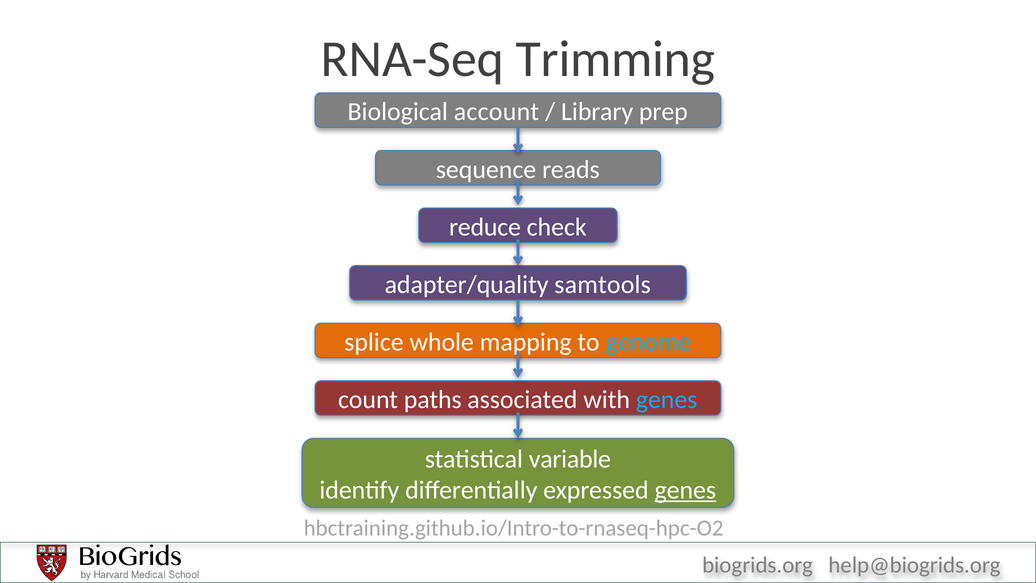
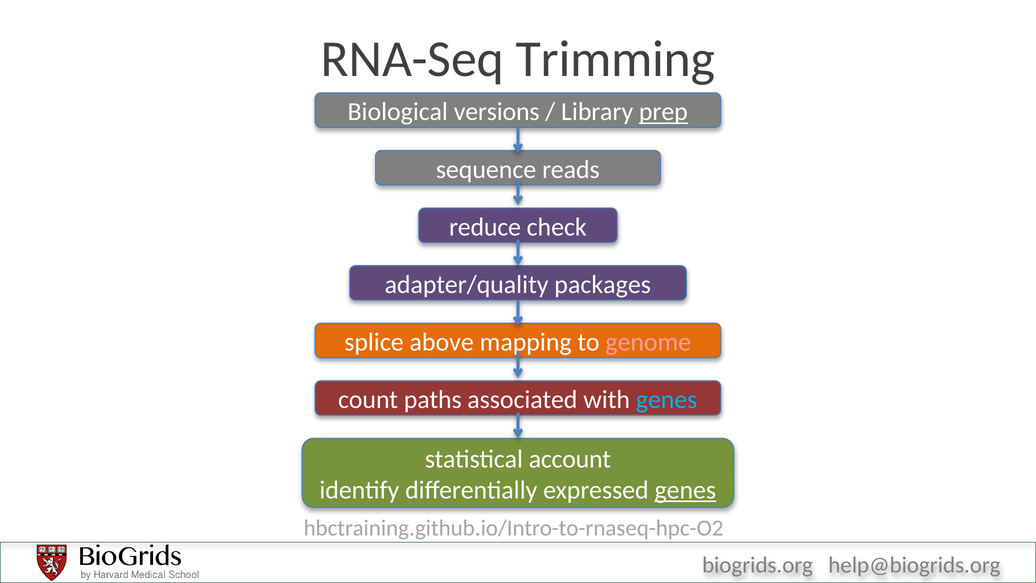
account: account -> versions (497, 112)
prep underline: none -> present (663, 112)
samtools: samtools -> packages (603, 285)
whole: whole -> above (442, 342)
genome colour: light blue -> pink (648, 342)
variable: variable -> account (570, 459)
